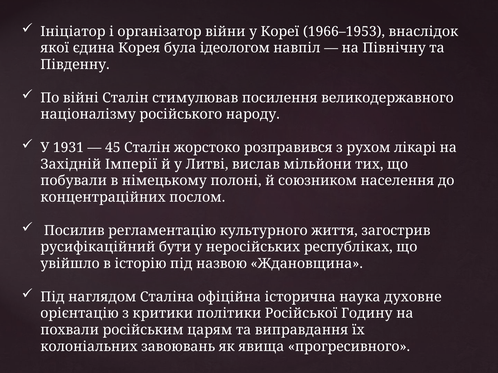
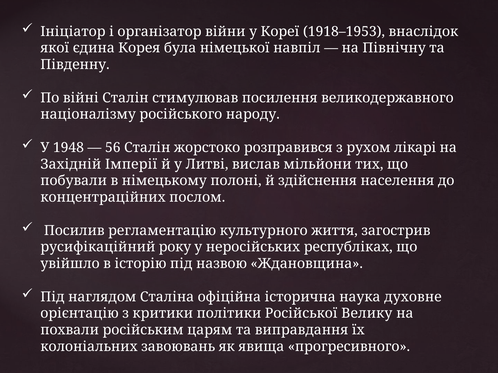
1966–1953: 1966–1953 -> 1918–1953 (344, 32)
ідеологом: ідеологом -> німецької (235, 48)
1931: 1931 -> 1948 (68, 148)
45: 45 -> 56 (113, 148)
союзником: союзником -> здійснення (318, 181)
бути: бути -> року (175, 247)
Годину: Годину -> Велику (367, 314)
